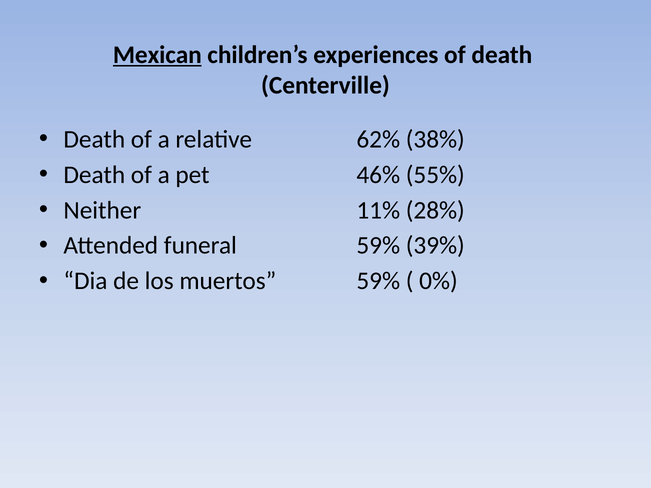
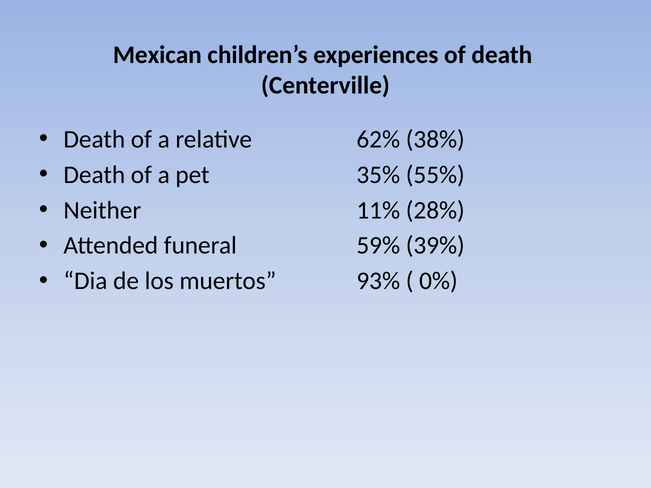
Mexican underline: present -> none (157, 55)
46%: 46% -> 35% (378, 175)
muertos 59%: 59% -> 93% (378, 281)
